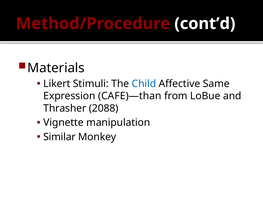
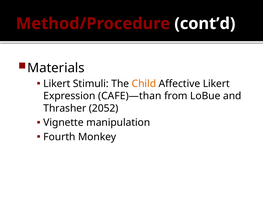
Child colour: blue -> orange (144, 84)
Affective Same: Same -> Likert (216, 84)
2088: 2088 -> 2052 (104, 108)
Similar: Similar -> Fourth (59, 137)
